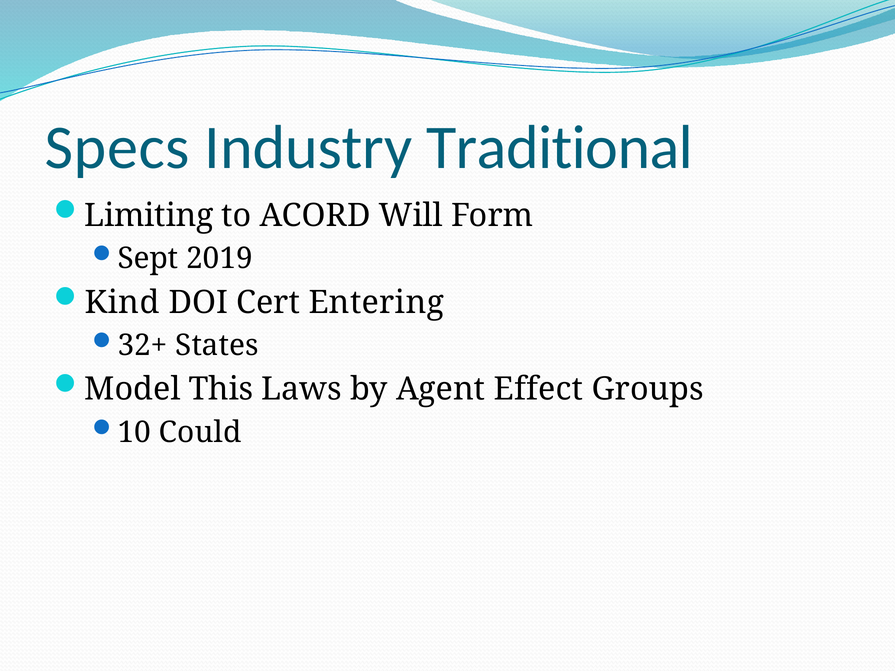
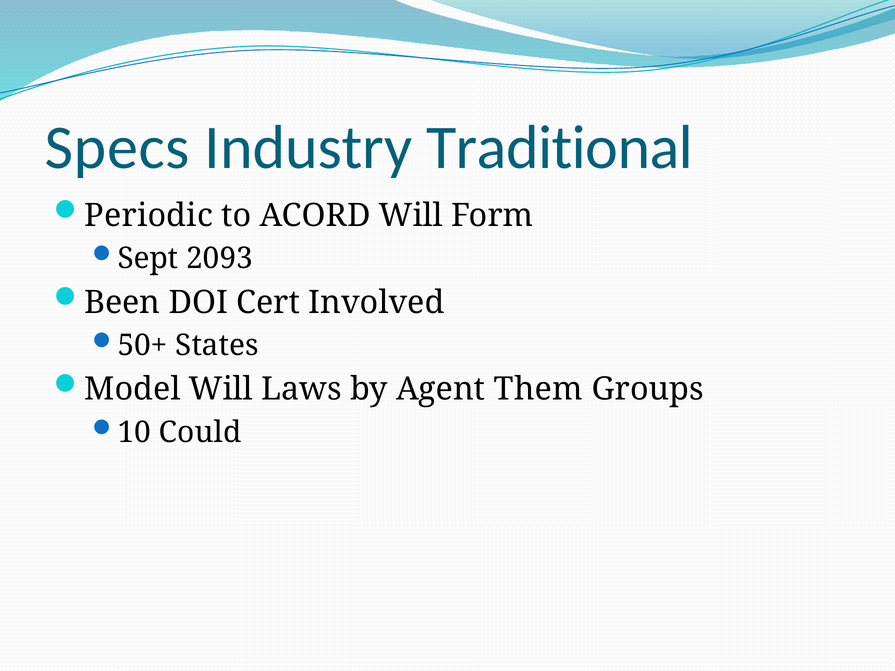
Limiting: Limiting -> Periodic (149, 216)
2019: 2019 -> 2093 (220, 259)
Kind: Kind -> Been (122, 302)
Entering: Entering -> Involved (377, 302)
32+: 32+ -> 50+ (143, 346)
Model This: This -> Will (221, 389)
Effect: Effect -> Them (538, 389)
